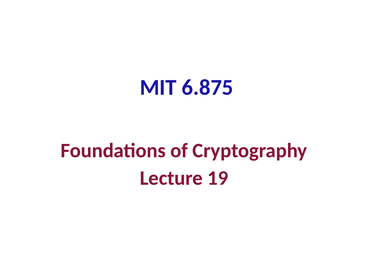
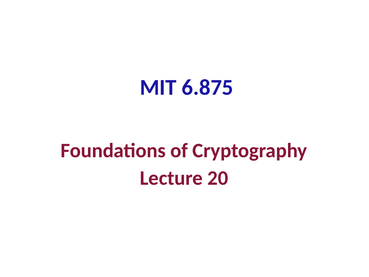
19: 19 -> 20 (218, 178)
